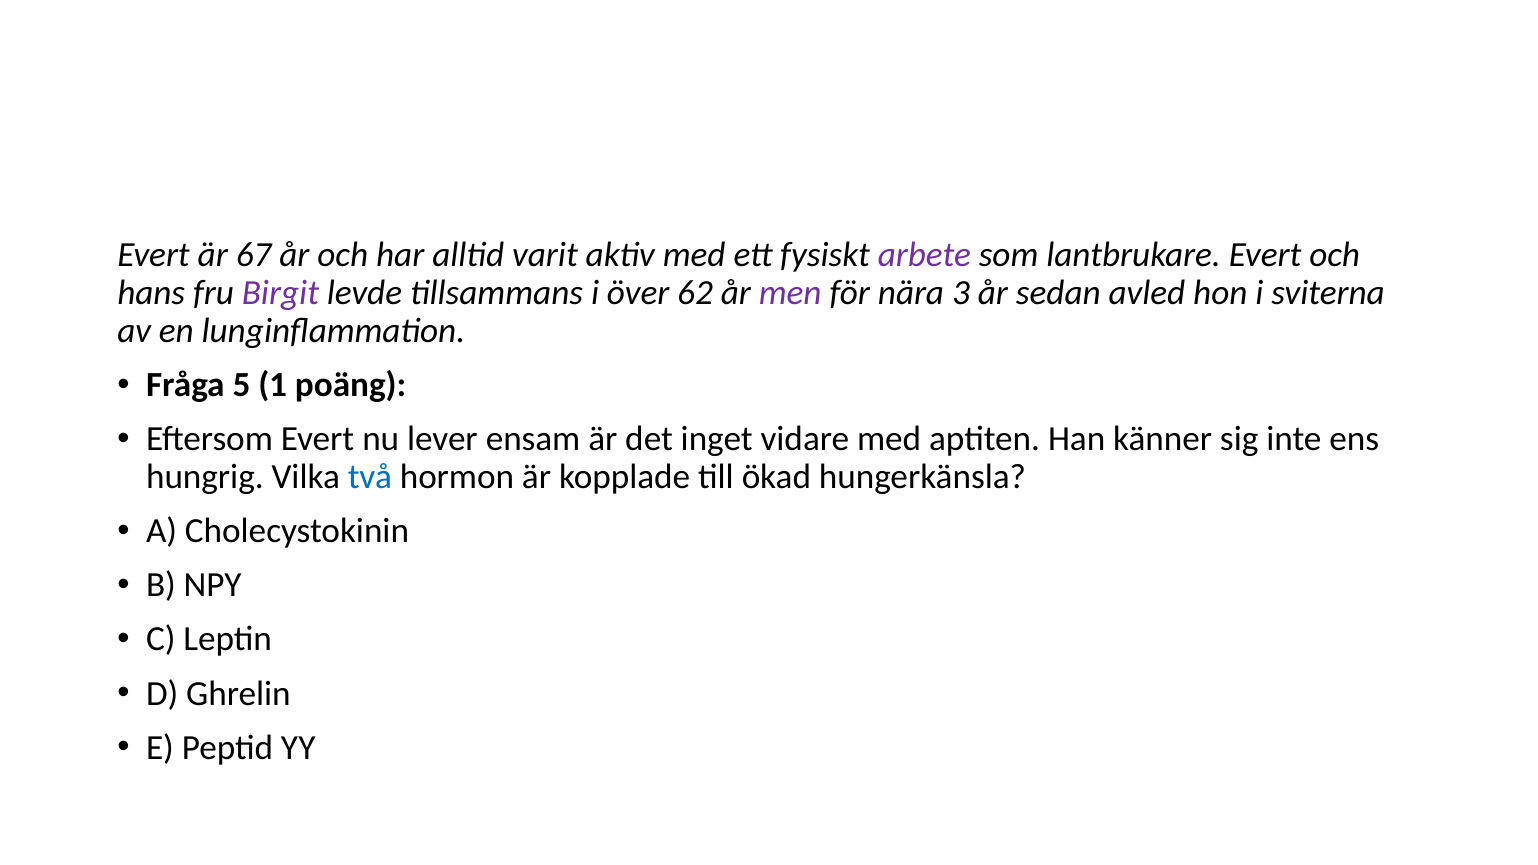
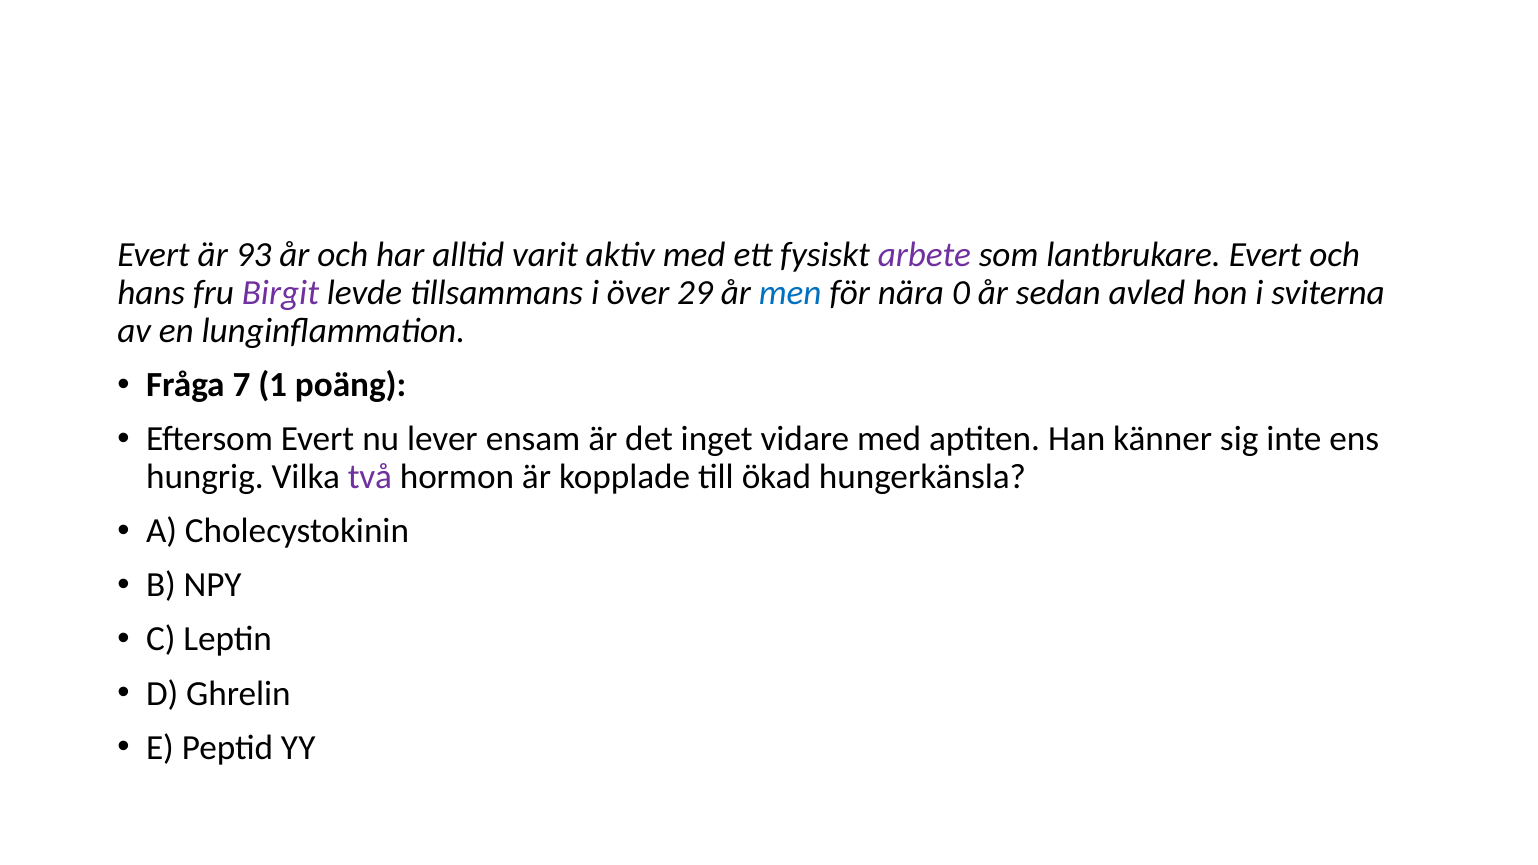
67: 67 -> 93 (254, 255)
62: 62 -> 29 (695, 293)
men colour: purple -> blue (790, 293)
3: 3 -> 0 (961, 293)
5: 5 -> 7 (241, 385)
två colour: blue -> purple (370, 477)
